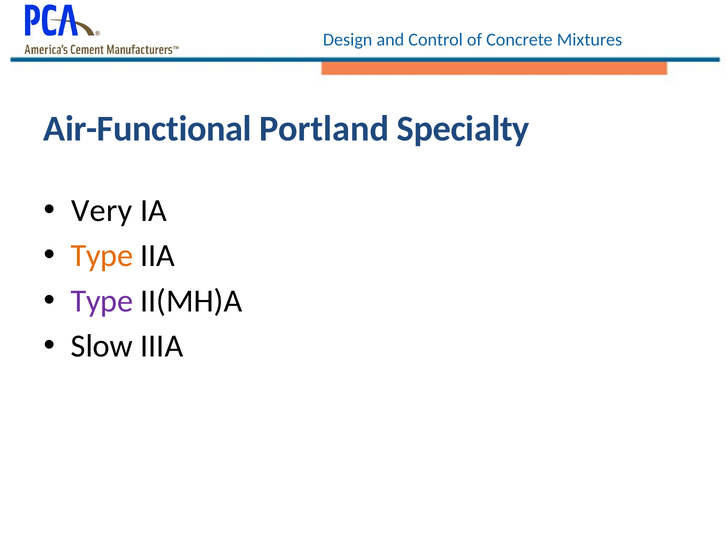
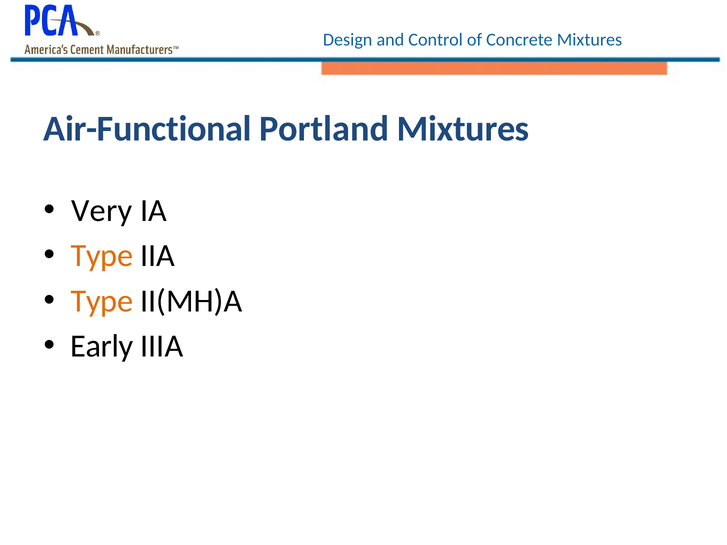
Portland Specialty: Specialty -> Mixtures (463, 129)
Type colour: purple -> orange (102, 301)
Slow: Slow -> Early (102, 346)
